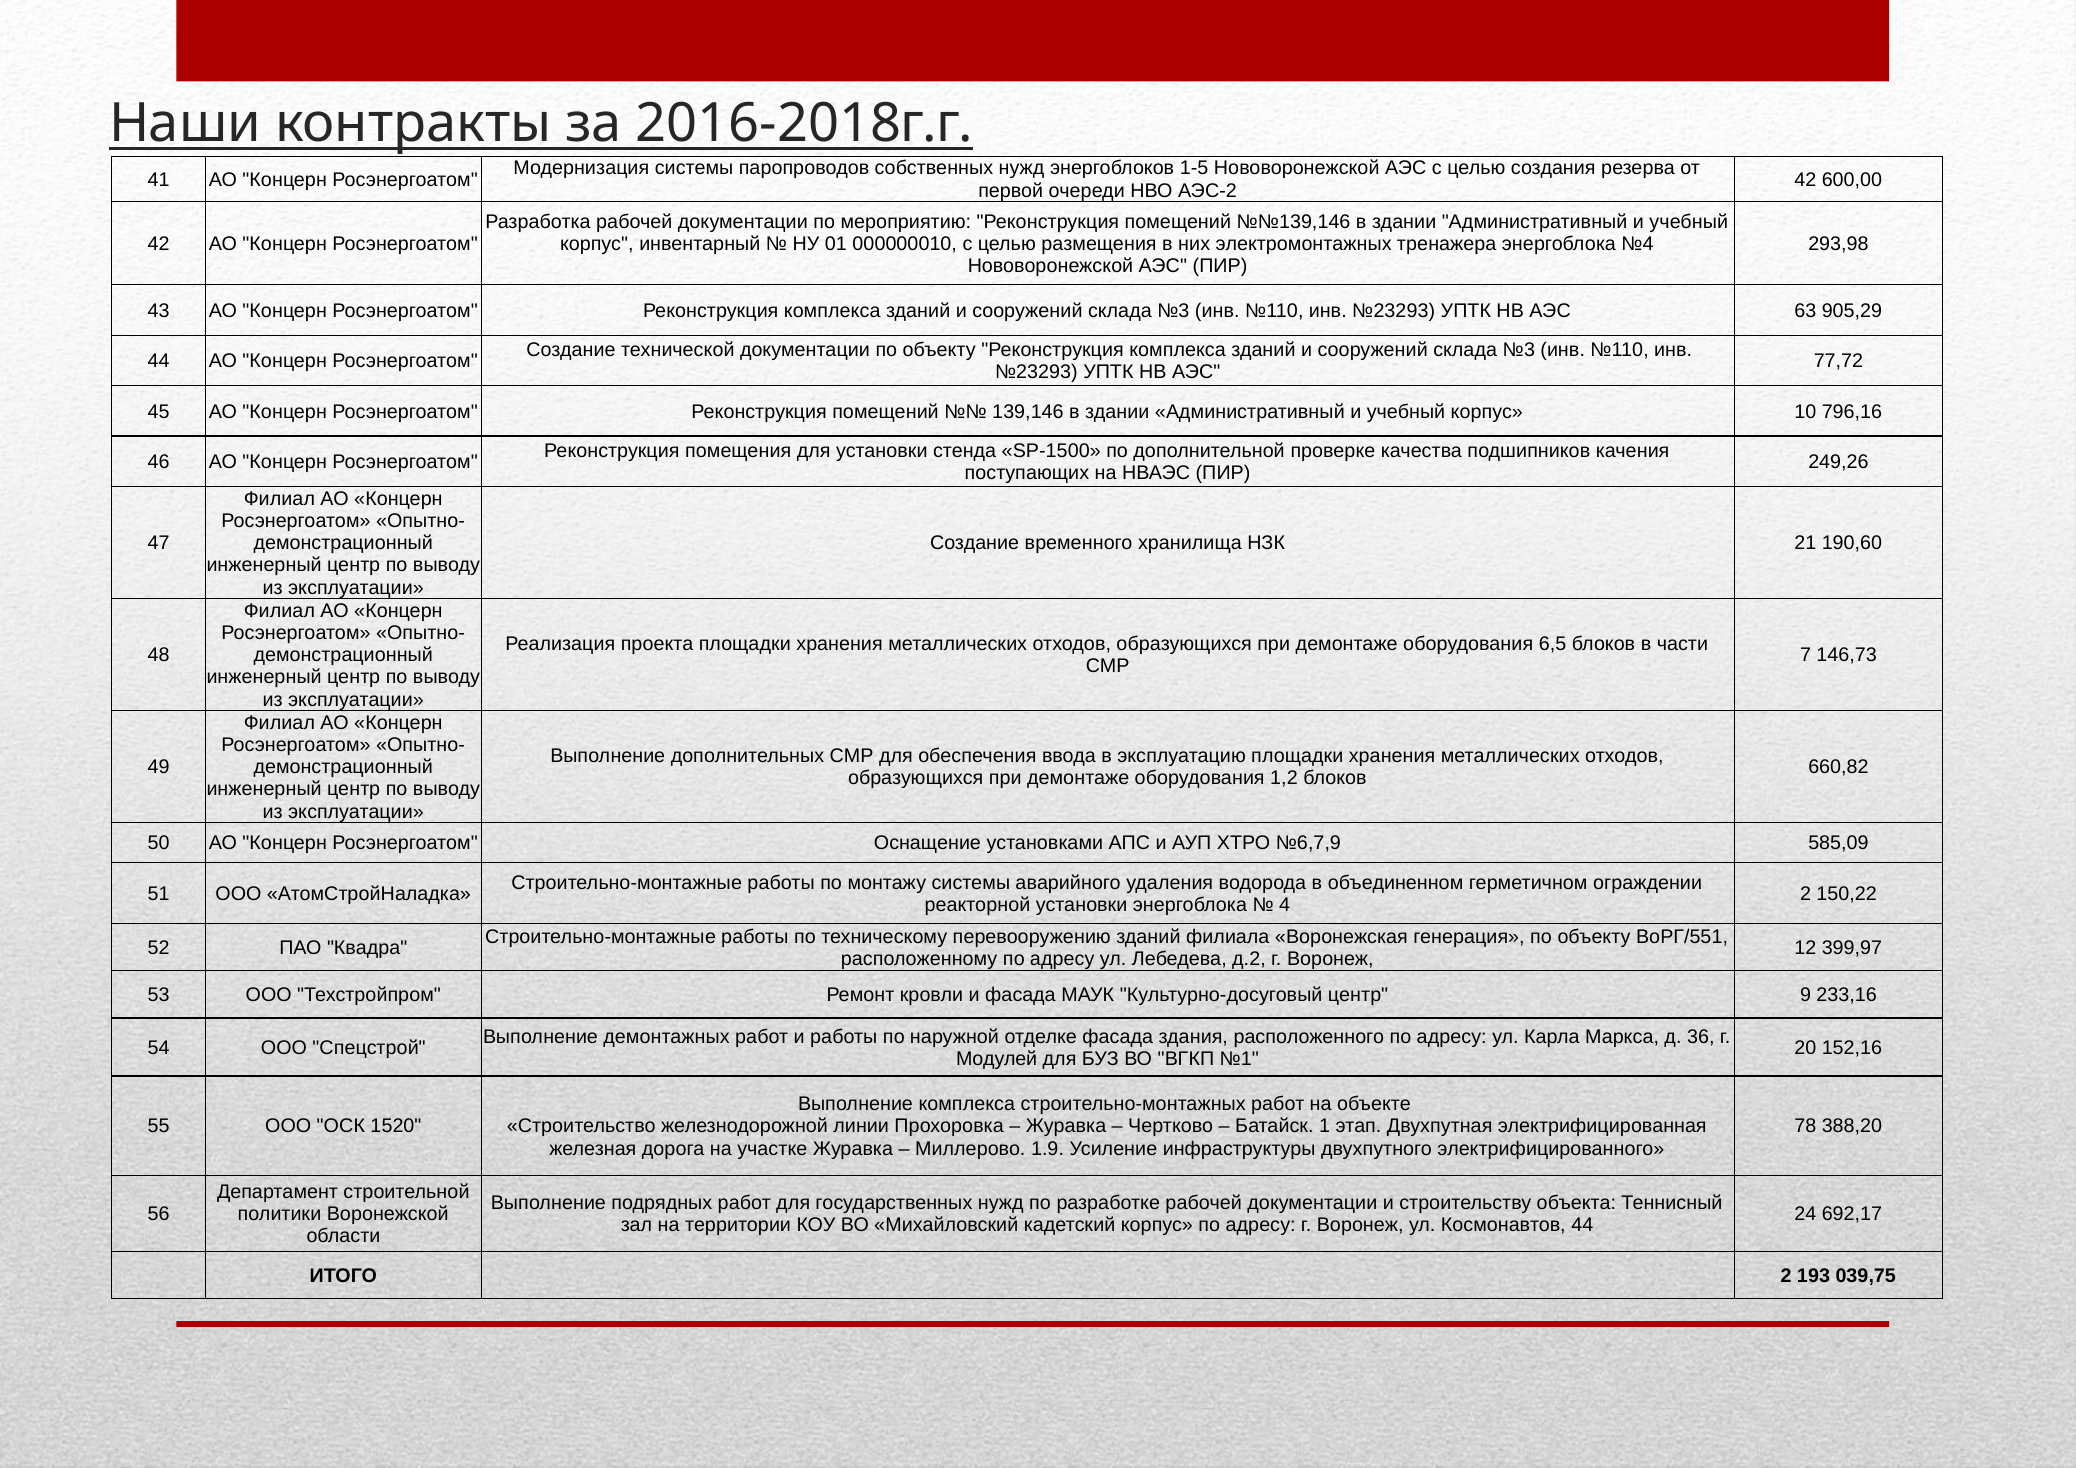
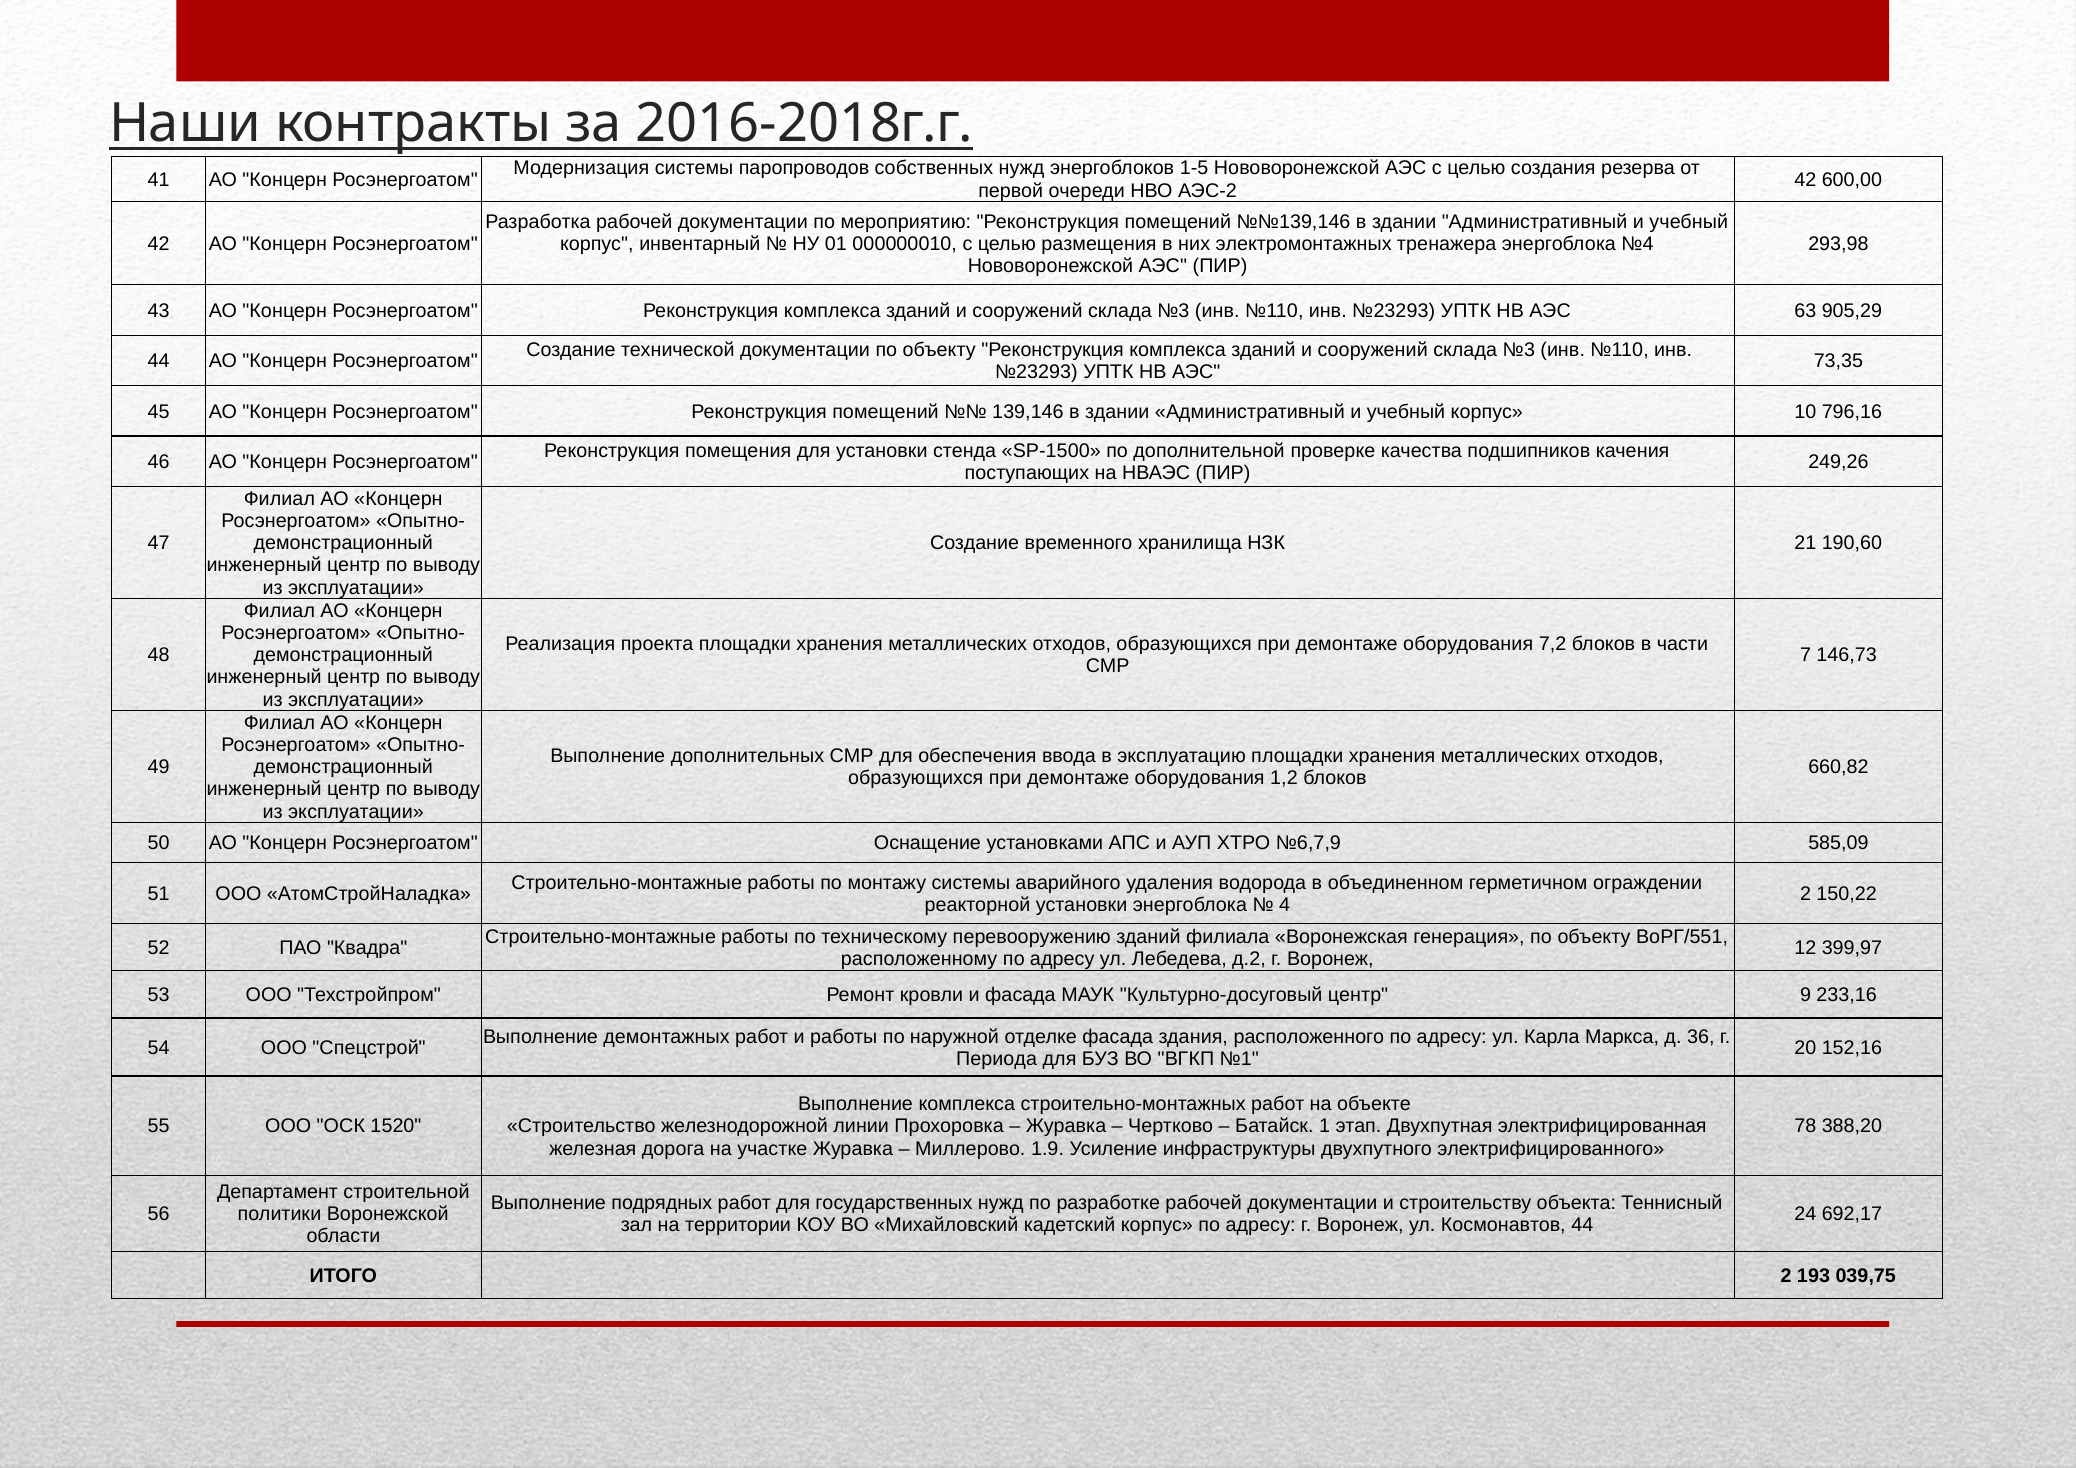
77,72: 77,72 -> 73,35 (1838, 361)
6,5: 6,5 -> 7,2 (1553, 644)
Модулей: Модулей -> Периода (997, 1059)
